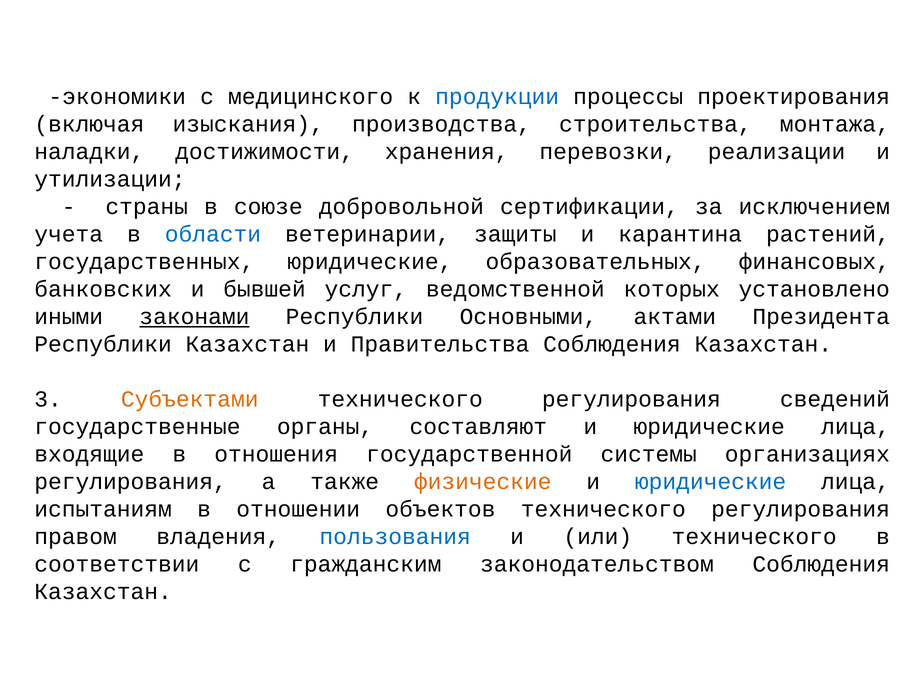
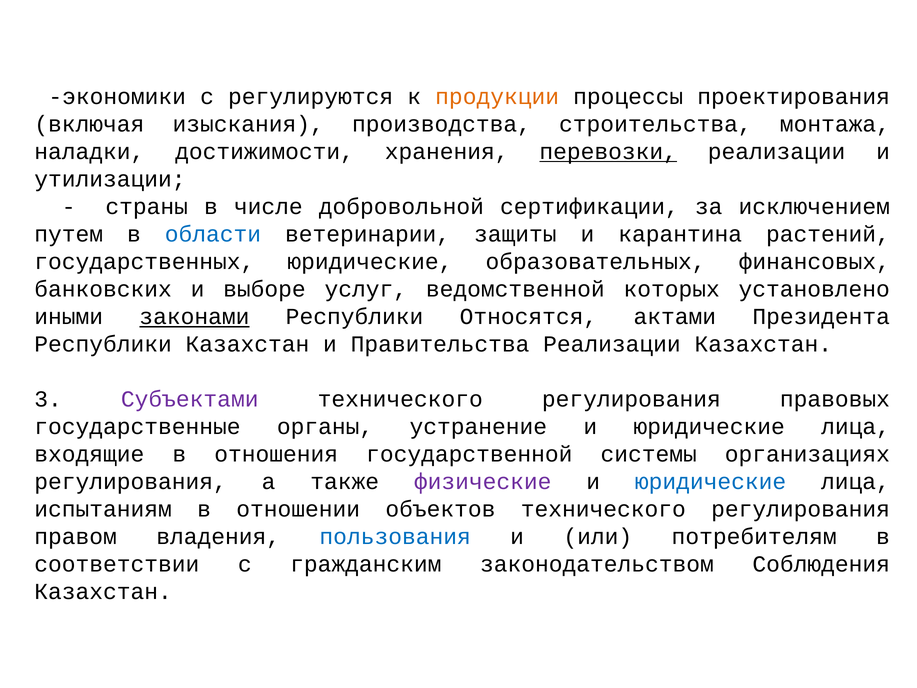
медицинского: медицинского -> регулируются (311, 97)
продукции colour: blue -> orange (497, 97)
перевозки underline: none -> present (608, 152)
союзе: союзе -> числе (268, 207)
учета: учета -> путем (69, 234)
бывшей: бывшей -> выборе (264, 289)
Основными: Основными -> Относятся (528, 317)
Правительства Соблюдения: Соблюдения -> Реализации (612, 344)
Субъектами colour: orange -> purple (190, 399)
сведений: сведений -> правовых (835, 399)
составляют: составляют -> устранение (478, 427)
физические colour: orange -> purple (483, 482)
или технического: технического -> потребителям (754, 537)
